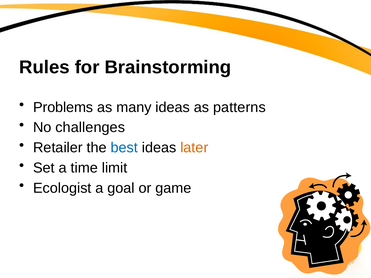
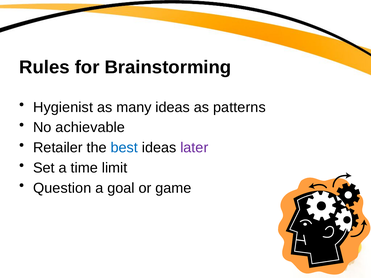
Problems: Problems -> Hygienist (63, 107)
challenges: challenges -> achievable (90, 128)
later colour: orange -> purple (194, 148)
Ecologist: Ecologist -> Question (62, 188)
